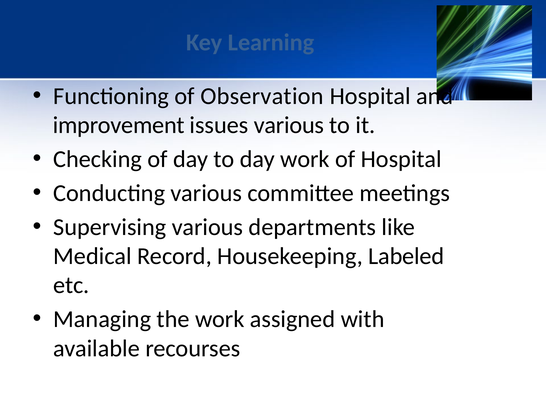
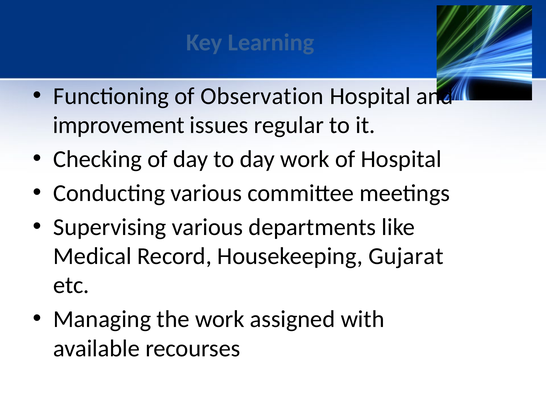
issues various: various -> regular (289, 125)
Labeled: Labeled -> Gujarat (406, 257)
